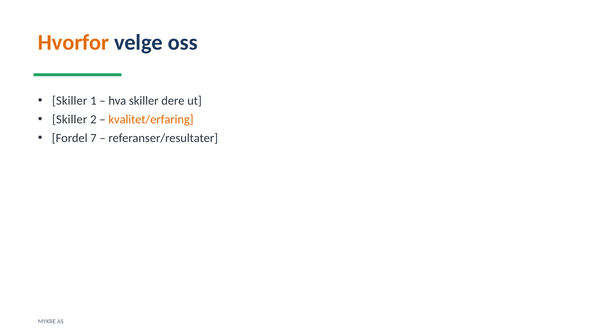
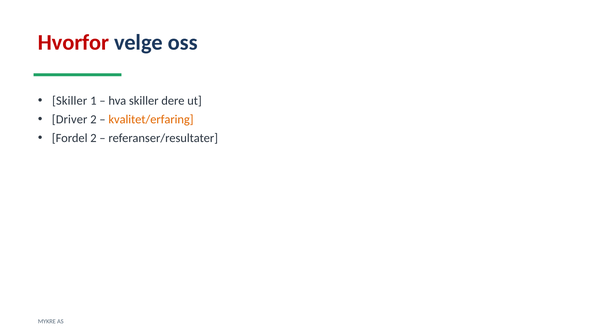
Hvorfor colour: orange -> red (73, 43)
Skiller: Skiller -> Driver (70, 120)
Fordel 7: 7 -> 2 (93, 138)
